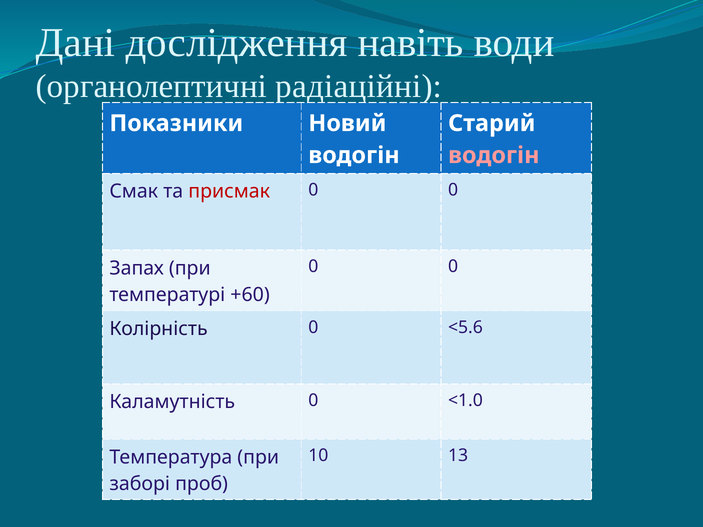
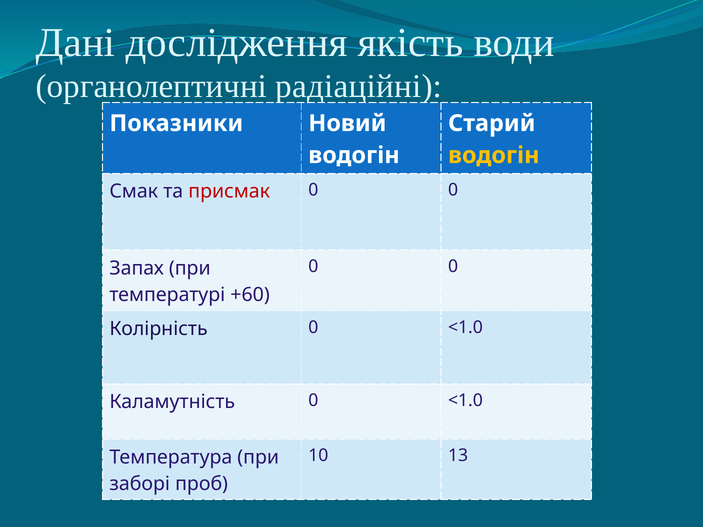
навіть: навіть -> якість (410, 43)
водогін colour: pink -> yellow (494, 155)
Колірність 0 <5.6: <5.6 -> <1.0 (465, 327)
